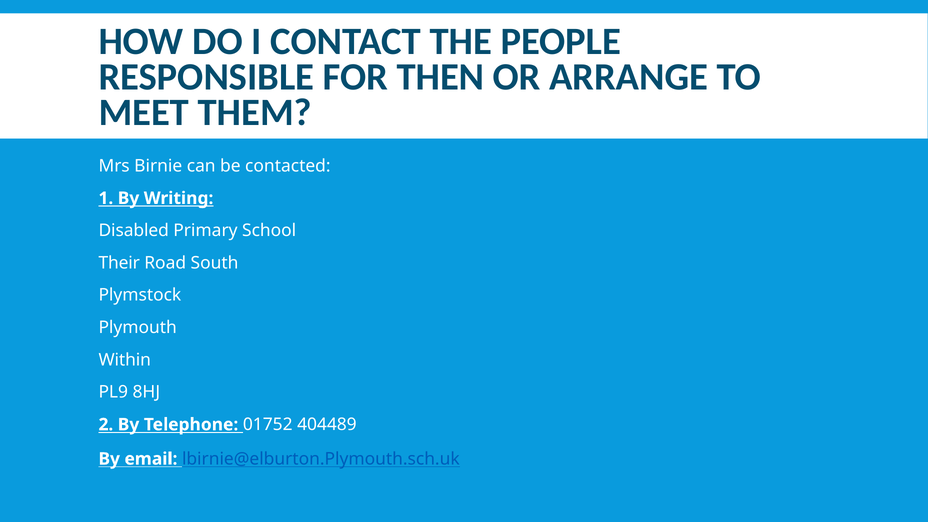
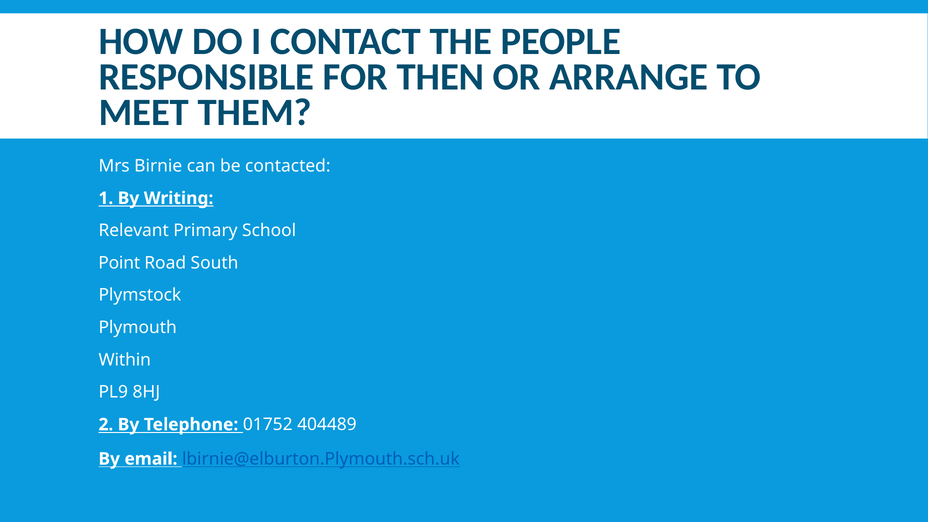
Disabled: Disabled -> Relevant (134, 231)
Their: Their -> Point (119, 263)
